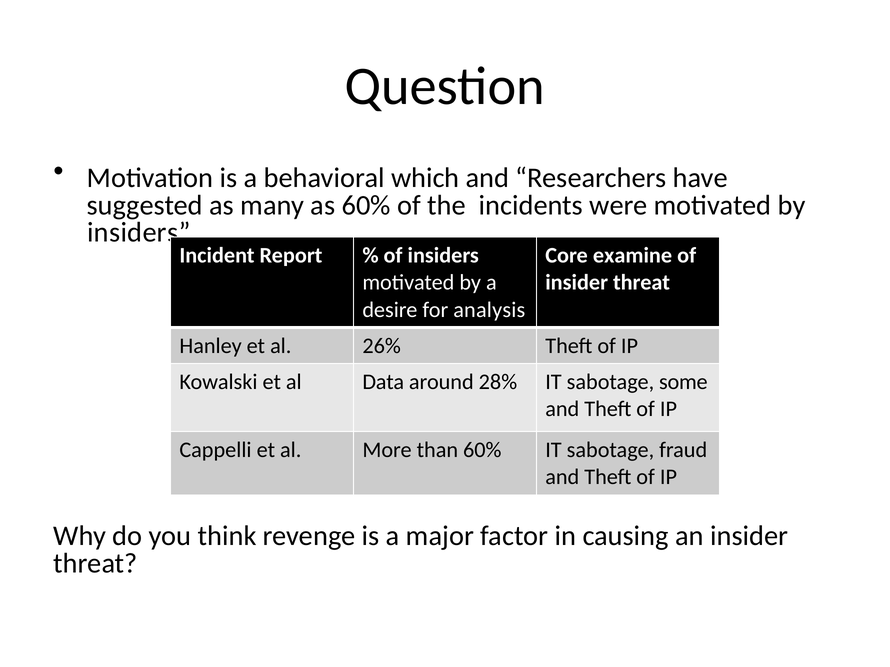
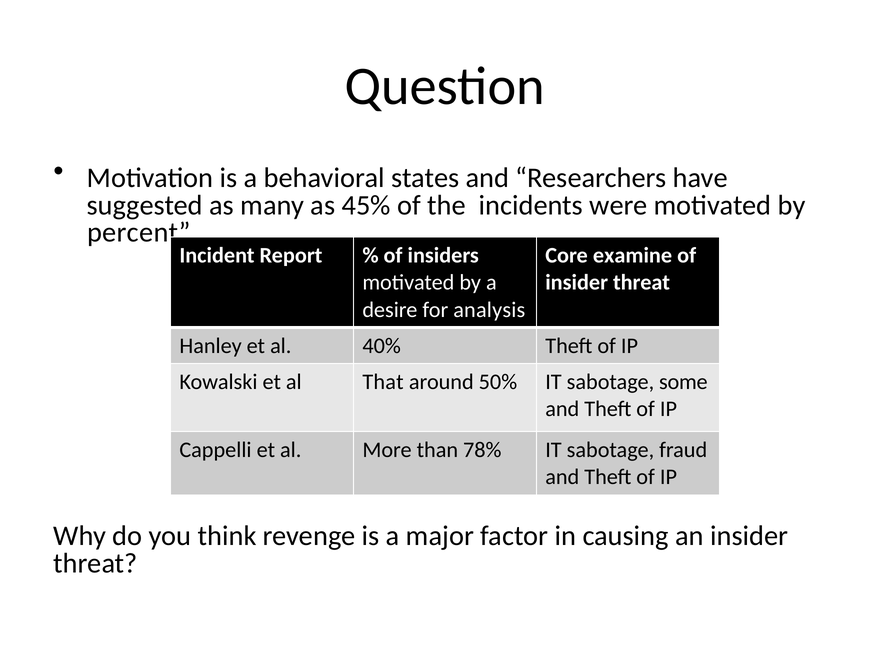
which: which -> states (425, 178)
as 60%: 60% -> 45% (366, 205)
insiders: insiders -> percent (139, 233)
26%: 26% -> 40% (382, 346)
Data: Data -> That (383, 382)
28%: 28% -> 50% (498, 382)
than 60%: 60% -> 78% (482, 450)
